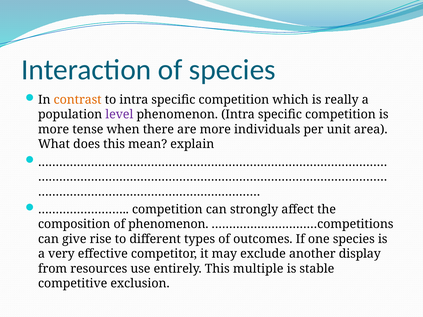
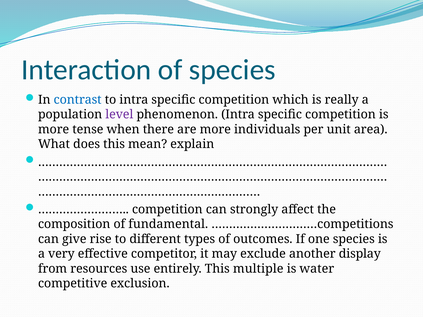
contrast colour: orange -> blue (78, 100)
of phenomenon: phenomenon -> fundamental (168, 224)
stable: stable -> water (317, 269)
